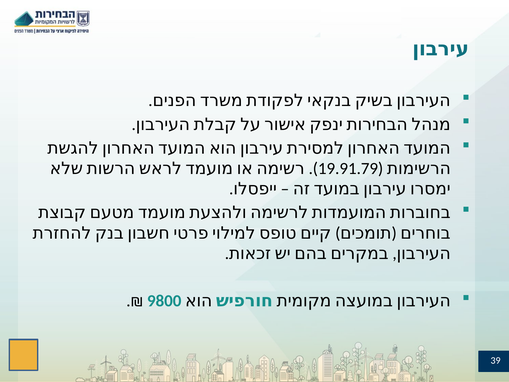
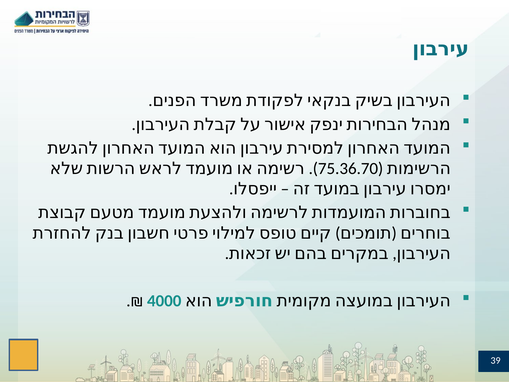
19.91.79: 19.91.79 -> 75.36.70 (348, 168)
9800: 9800 -> 4000 (164, 301)
